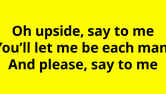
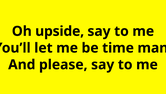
each: each -> time (118, 48)
